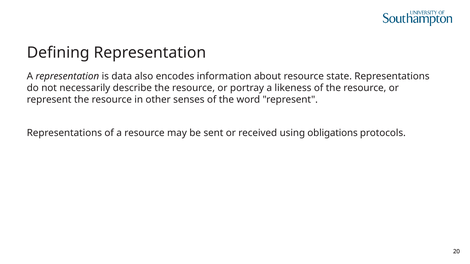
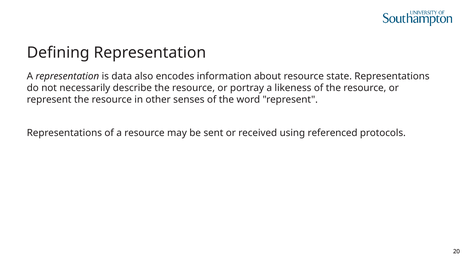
obligations: obligations -> referenced (333, 133)
